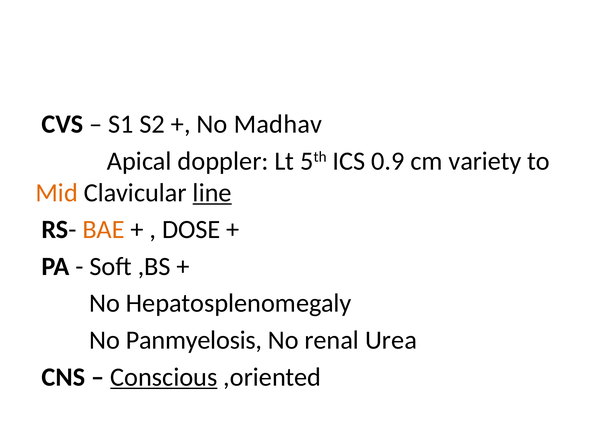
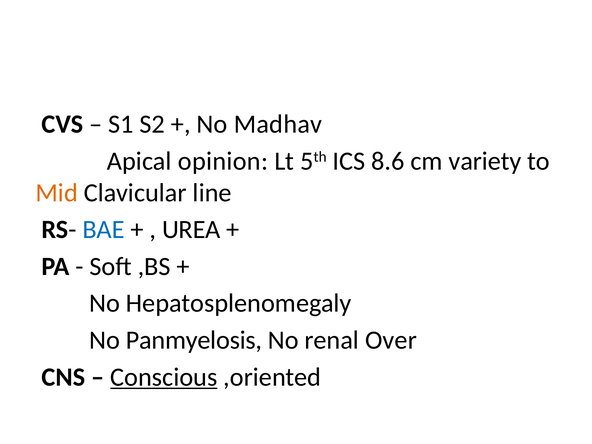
doppler: doppler -> opinion (223, 161)
0.9: 0.9 -> 8.6 (388, 161)
line underline: present -> none (212, 193)
BAE colour: orange -> blue (103, 230)
DOSE: DOSE -> UREA (191, 230)
Urea: Urea -> Over (391, 340)
